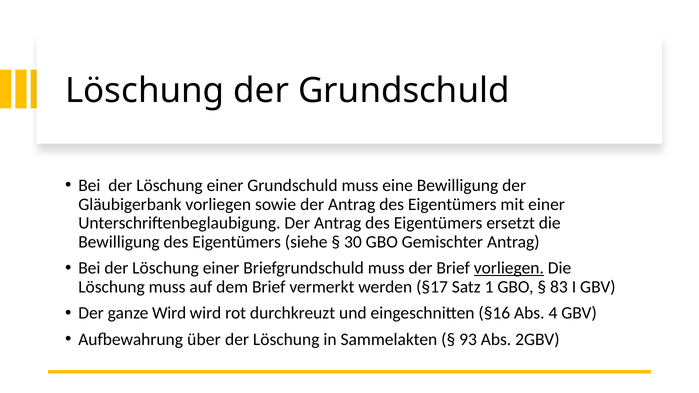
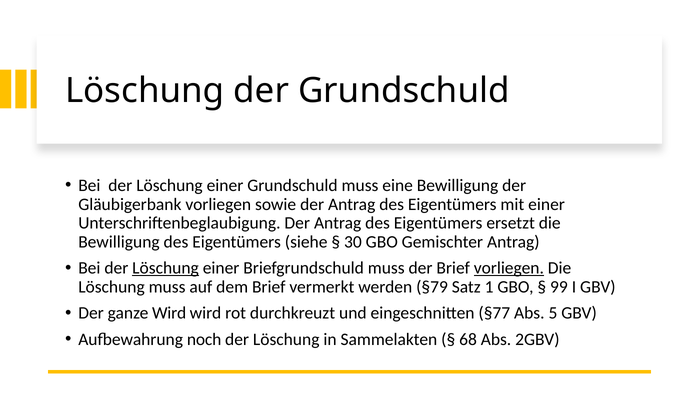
Löschung underline: none -> present (166, 268)
§17: §17 -> §79 (432, 287)
83: 83 -> 99 (559, 287)
§16: §16 -> §77 (494, 313)
4: 4 -> 5 (553, 313)
über: über -> noch (204, 339)
93: 93 -> 68 (468, 339)
